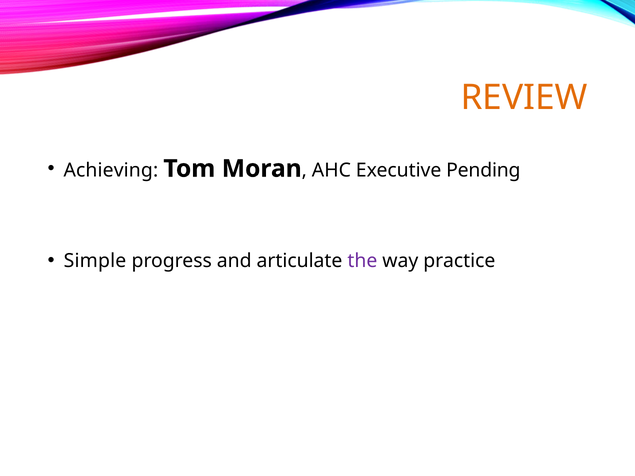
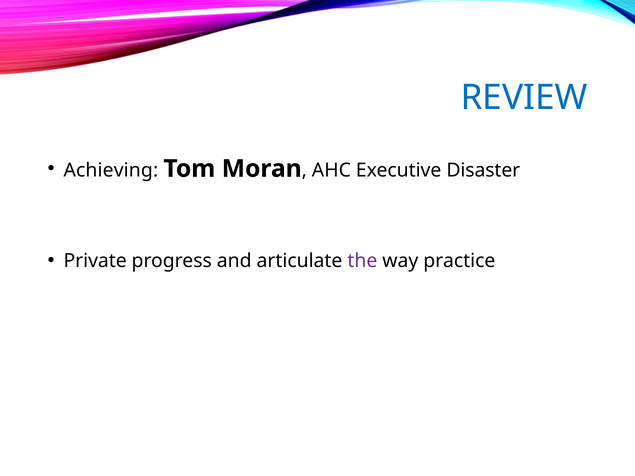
REVIEW colour: orange -> blue (524, 98)
Pending: Pending -> Disaster (483, 171)
Simple: Simple -> Private (95, 261)
